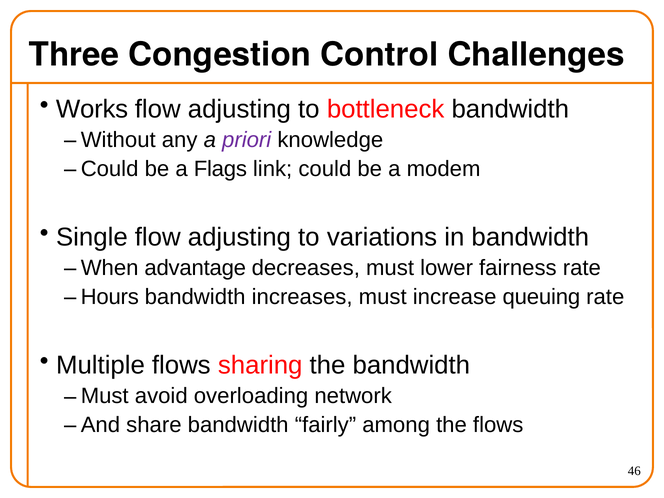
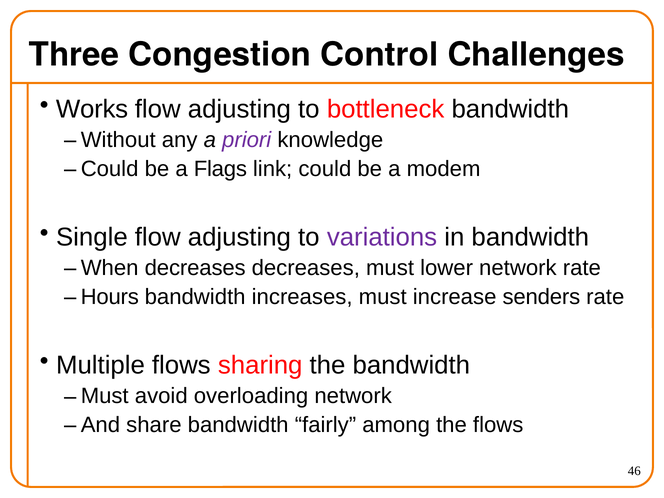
variations colour: black -> purple (382, 237)
When advantage: advantage -> decreases (195, 268)
lower fairness: fairness -> network (518, 268)
queuing: queuing -> senders (541, 297)
